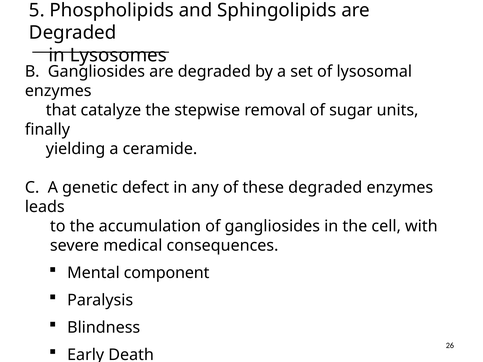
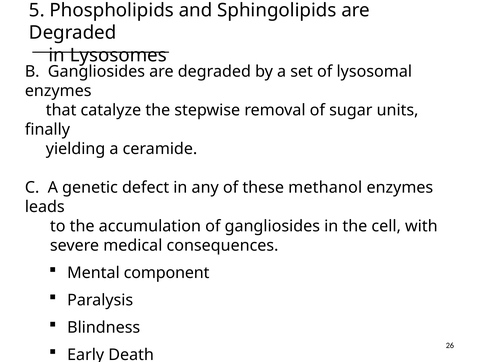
these degraded: degraded -> methanol (325, 188)
